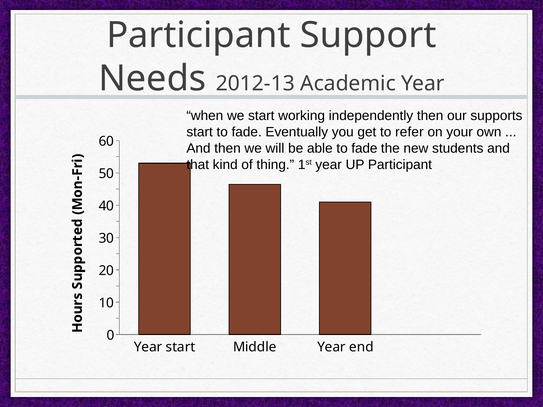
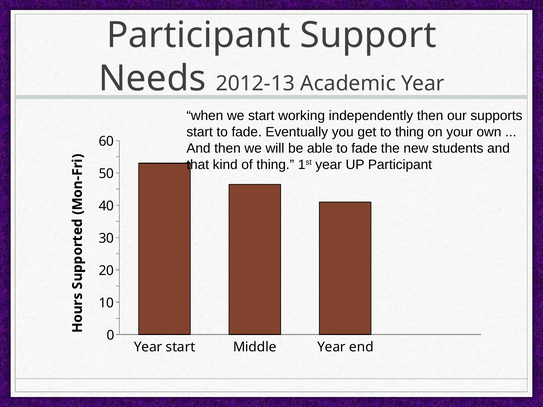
to refer: refer -> thing (410, 132)
